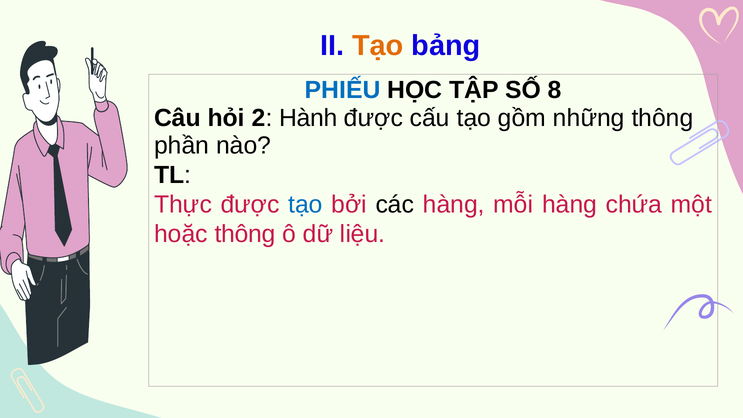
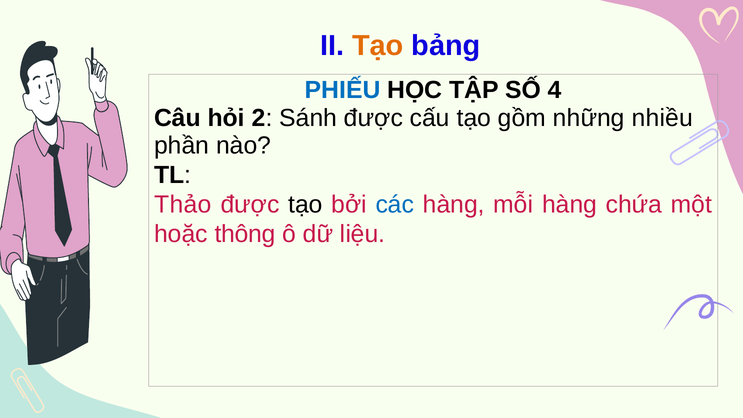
8: 8 -> 4 (555, 90)
Hành: Hành -> Sánh (308, 118)
những thông: thông -> nhiều (662, 118)
Thực: Thực -> Thảo (183, 205)
tạo colour: blue -> black (305, 205)
các colour: black -> blue (395, 205)
